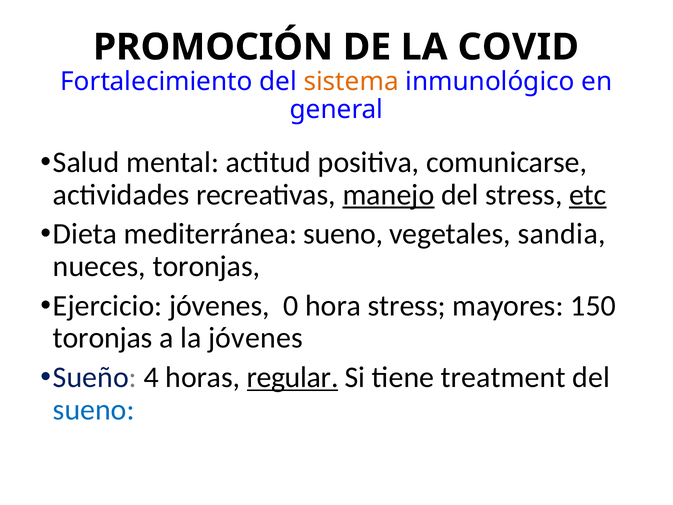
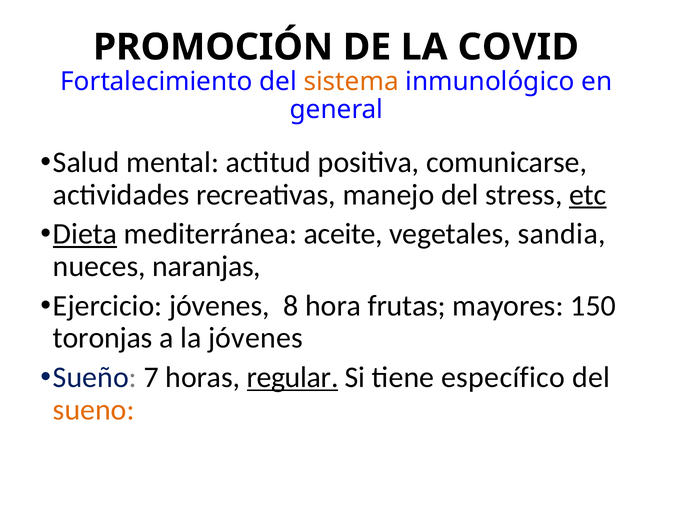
manejo underline: present -> none (388, 195)
Dieta underline: none -> present (85, 234)
mediterránea sueno: sueno -> aceite (343, 234)
nueces toronjas: toronjas -> naranjas (207, 266)
0: 0 -> 8 (291, 306)
hora stress: stress -> frutas (407, 306)
4: 4 -> 7 (151, 377)
treatment: treatment -> específico (503, 377)
sueno colour: blue -> orange (94, 410)
